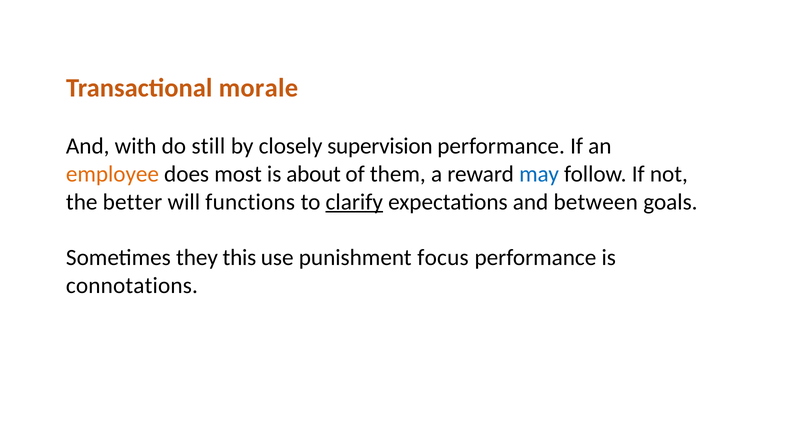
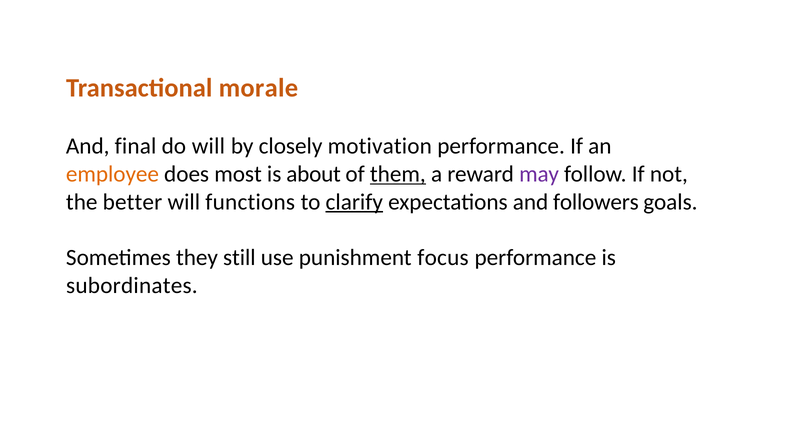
with: with -> final (136, 146)
do still: still -> will (208, 146)
supervision: supervision -> motivation (380, 146)
them underline: none -> present (398, 174)
may colour: blue -> purple (539, 174)
between: between -> followers (596, 202)
this: this -> still (239, 258)
connotations: connotations -> subordinates (132, 285)
